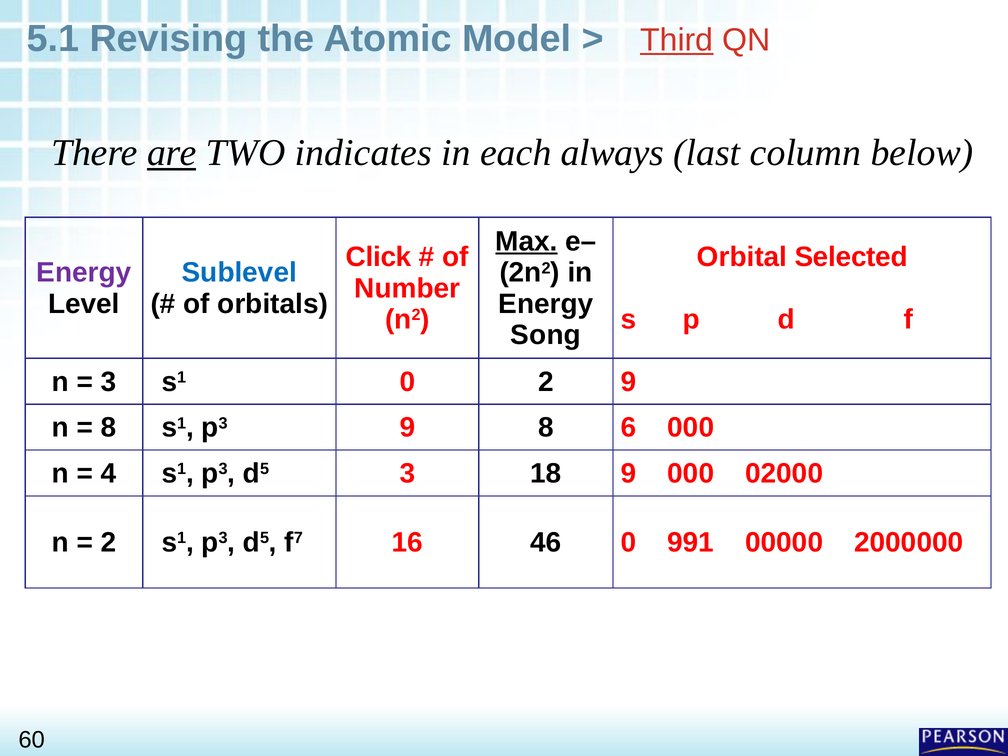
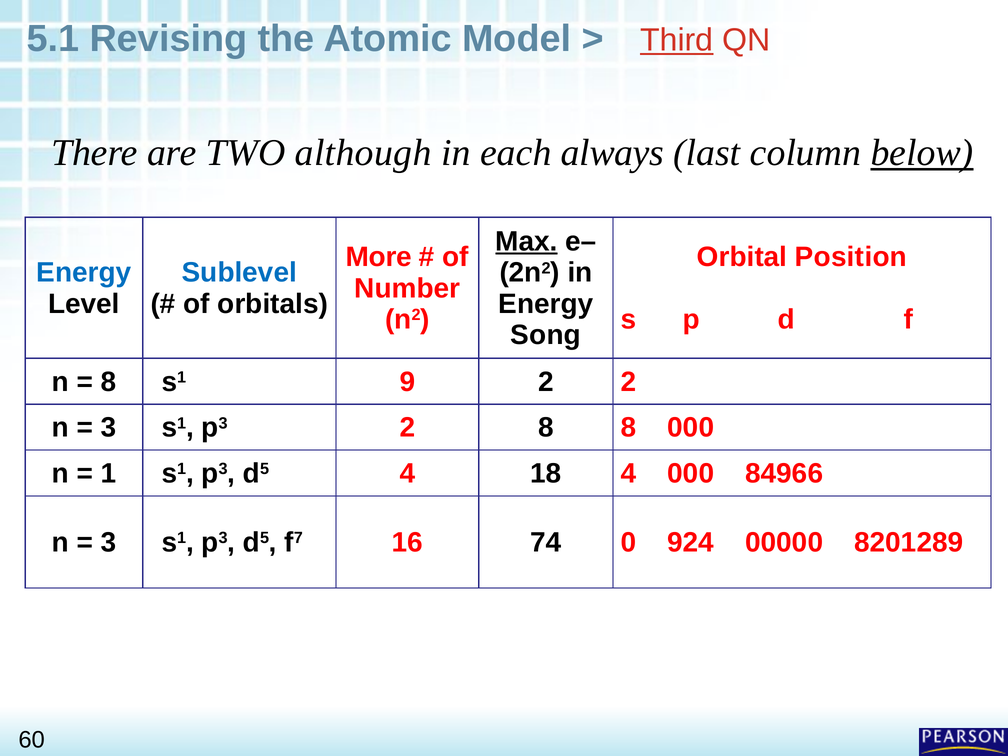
are underline: present -> none (172, 153)
indicates: indicates -> although (363, 153)
below underline: none -> present (922, 153)
Click: Click -> More (379, 257)
Selected: Selected -> Position (851, 257)
Energy colour: purple -> blue (84, 273)
3: 3 -> 8 (108, 382)
s1 0: 0 -> 9 (407, 382)
2 9: 9 -> 2 (628, 382)
8: 8 -> 3 (108, 428)
p3 9: 9 -> 2 (407, 428)
8 6: 6 -> 8 (628, 428)
4: 4 -> 1 (108, 474)
d5 3: 3 -> 4 (407, 474)
18 9: 9 -> 4 (628, 474)
02000: 02000 -> 84966 (784, 474)
2: 2 -> 3 (108, 542)
46: 46 -> 74 (546, 542)
991: 991 -> 924 (691, 542)
2000000: 2000000 -> 8201289 (909, 542)
